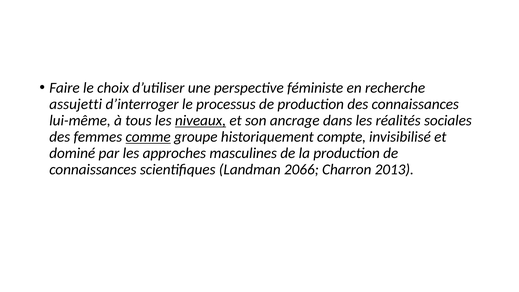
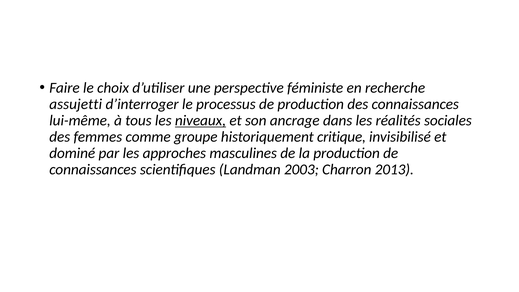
comme underline: present -> none (148, 137)
compte: compte -> critique (341, 137)
2066: 2066 -> 2003 (301, 170)
